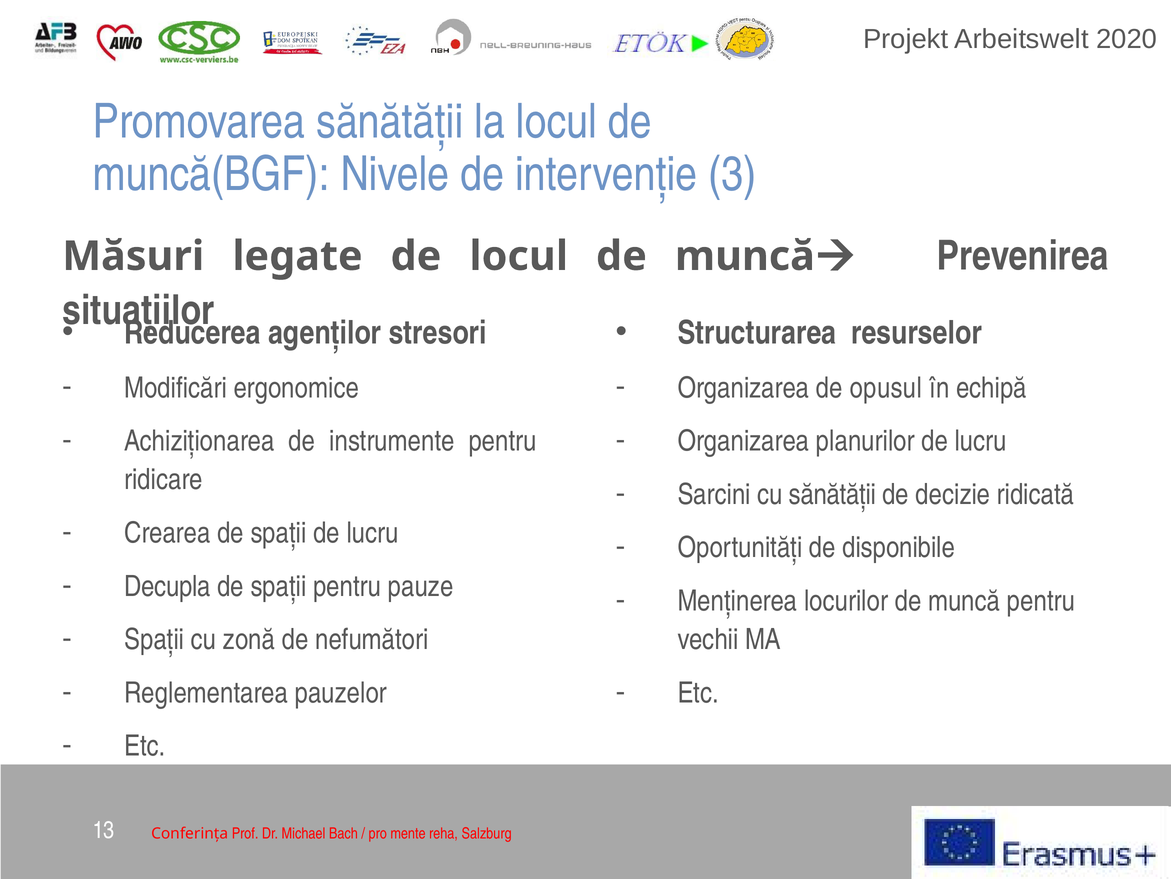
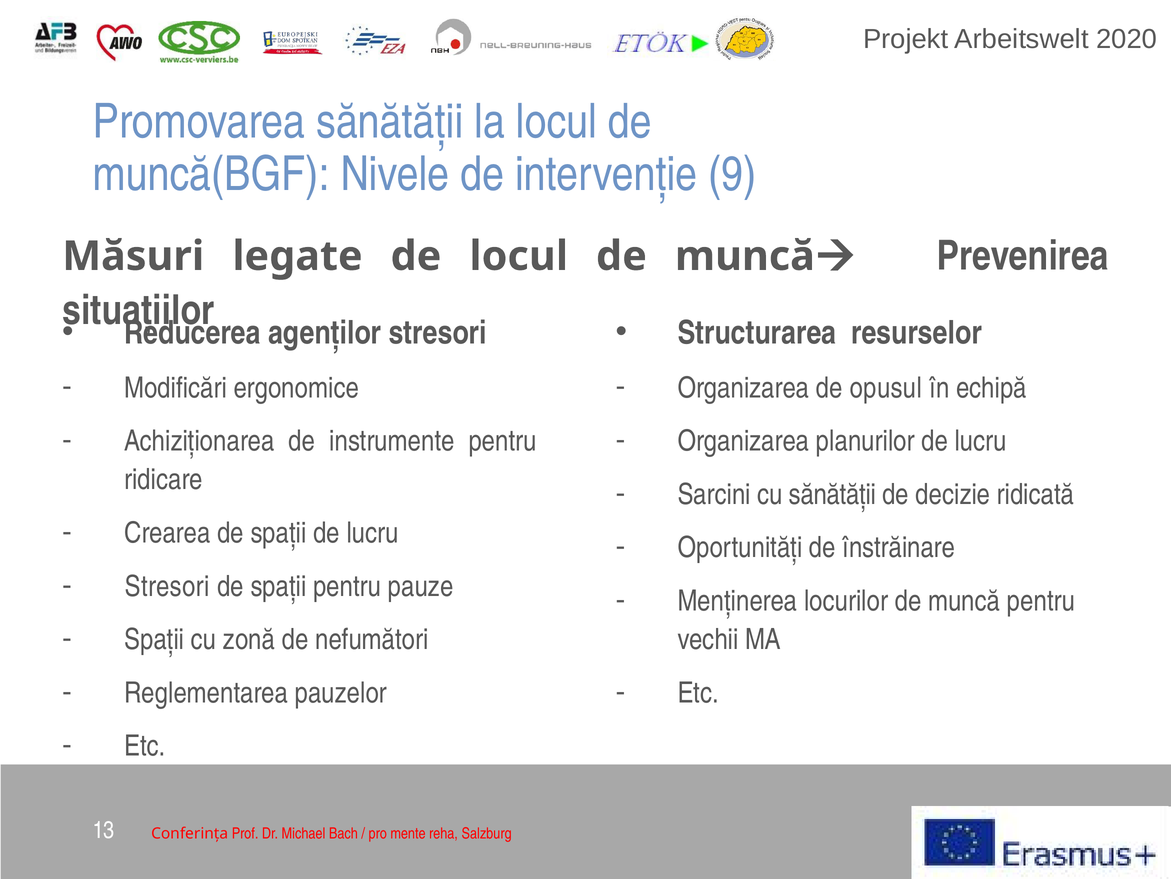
3: 3 -> 9 (732, 174)
disponibile: disponibile -> înstrăinare (899, 547)
Decupla: Decupla -> Stresori (167, 586)
